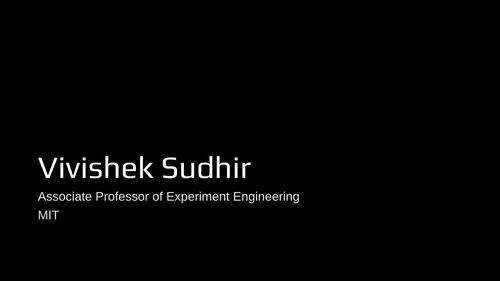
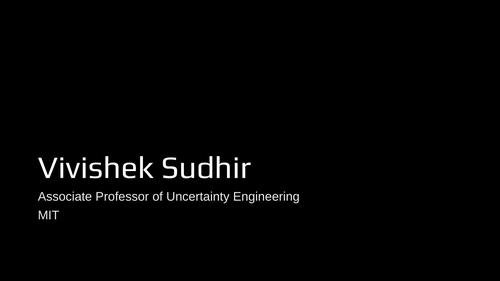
Experiment: Experiment -> Uncertainty (198, 197)
